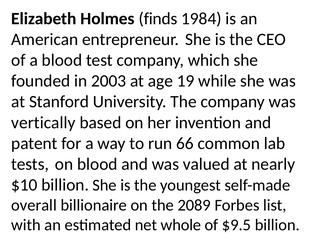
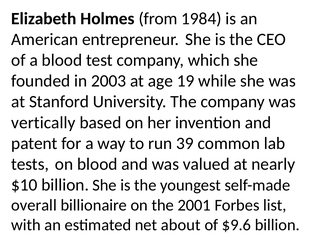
finds: finds -> from (158, 19)
66: 66 -> 39 (185, 143)
2089: 2089 -> 2001 (194, 205)
whole: whole -> about (181, 225)
$9.5: $9.5 -> $9.6 (236, 225)
